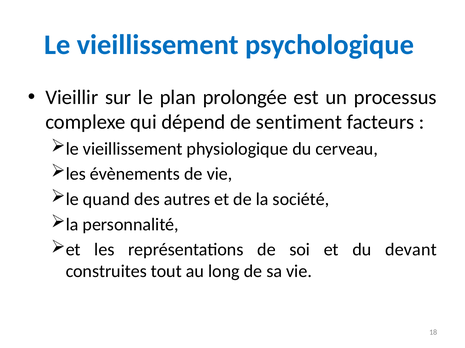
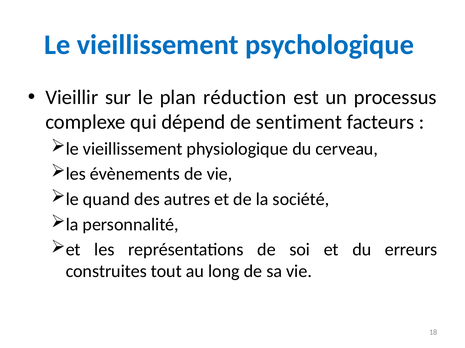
prolongée: prolongée -> réduction (245, 98)
devant: devant -> erreurs (411, 250)
